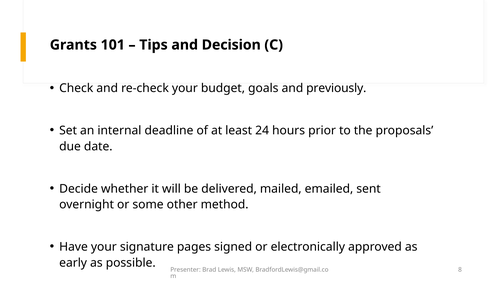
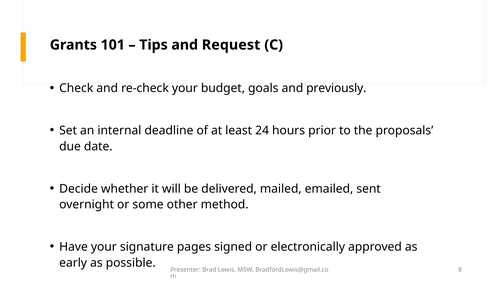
Decision: Decision -> Request (231, 45)
